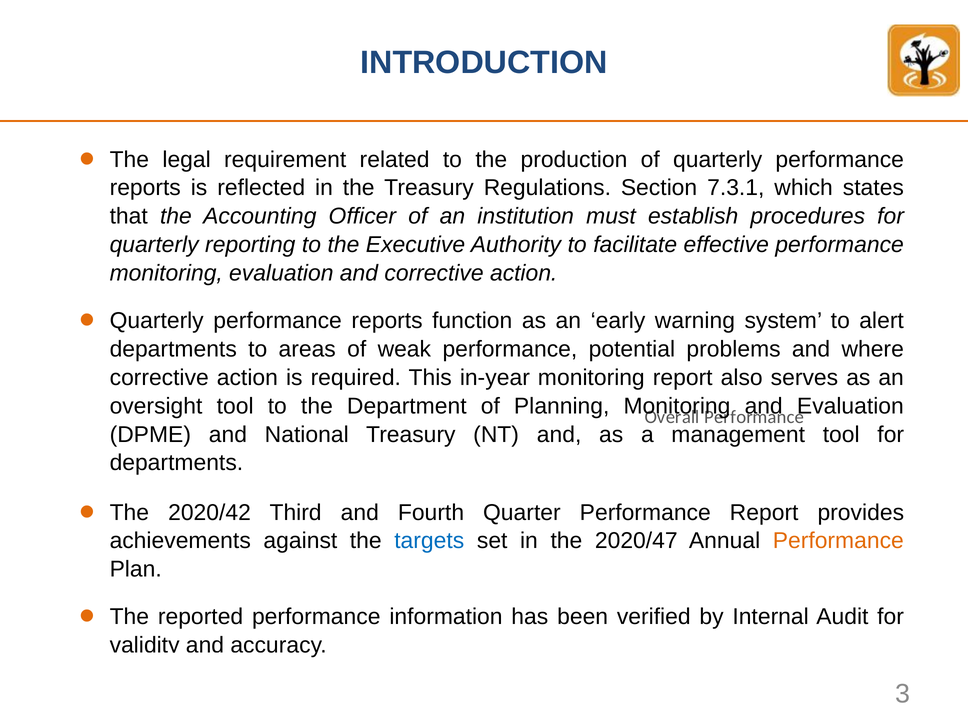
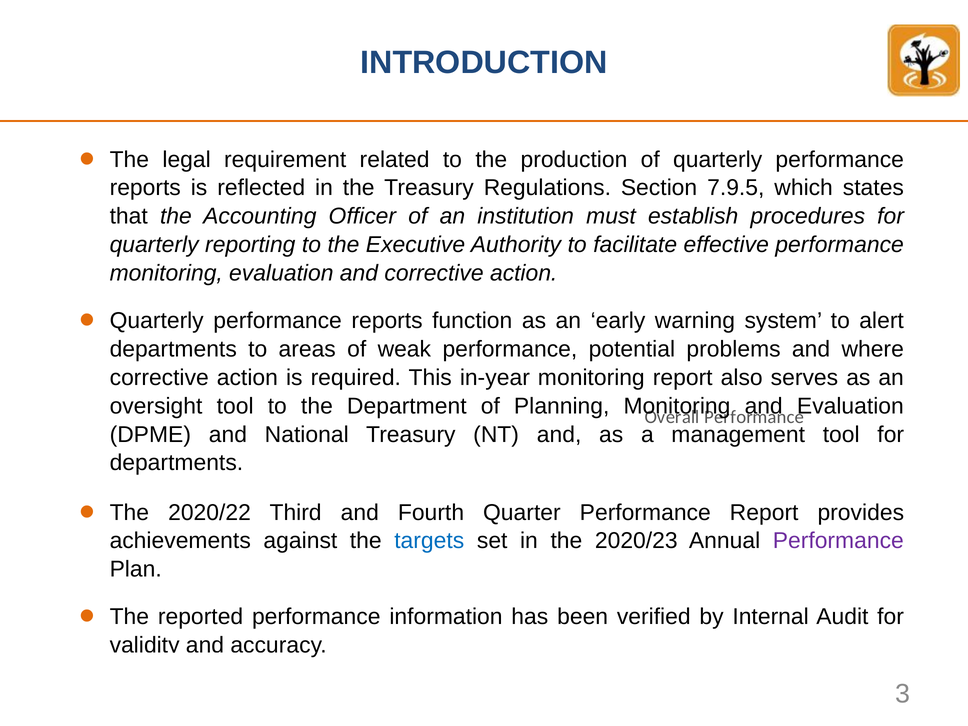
7.3.1: 7.3.1 -> 7.9.5 (736, 188)
2020/42: 2020/42 -> 2020/22 (209, 513)
2020/47: 2020/47 -> 2020/23 (636, 541)
Performance colour: orange -> purple (838, 541)
